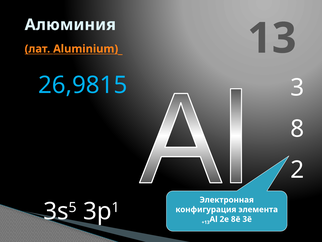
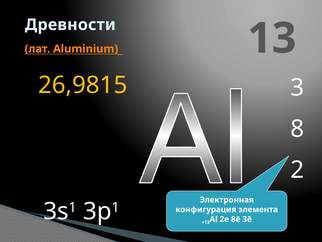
Алюминия: Алюминия -> Древности (70, 25)
26,9815 colour: light blue -> yellow (83, 85)
5: 5 -> 1 (73, 207)
